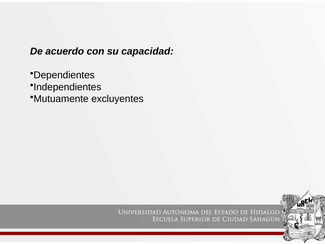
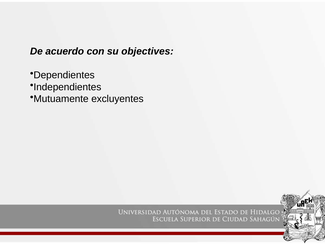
capacidad: capacidad -> objectives (147, 51)
